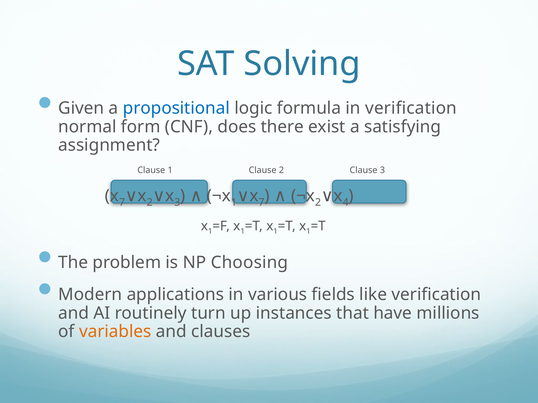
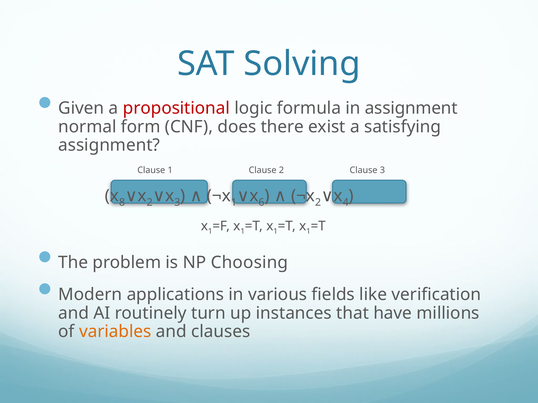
propositional colour: blue -> red (176, 108)
in verification: verification -> assignment (411, 108)
7: 7 -> 8 (122, 203)
7: 7 -> 6 (261, 203)
